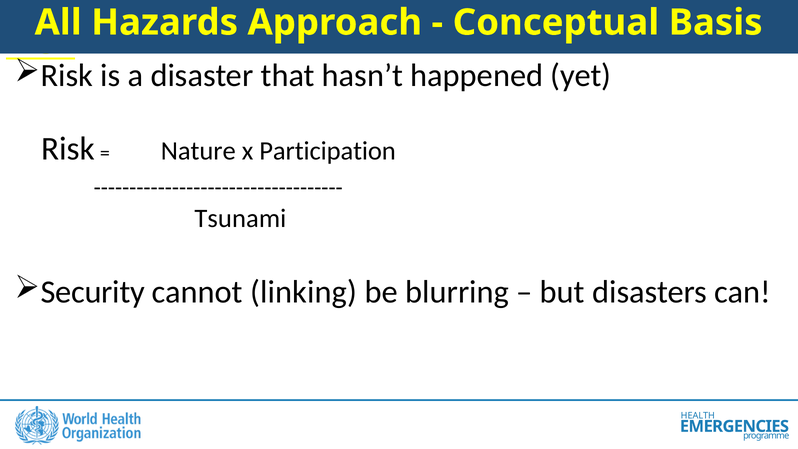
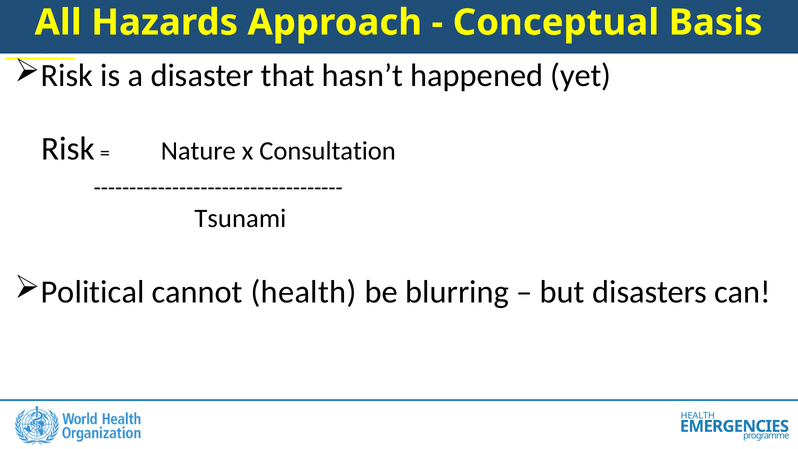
Participation: Participation -> Consultation (328, 151)
Security: Security -> Political (93, 292)
cannot linking: linking -> health (304, 292)
